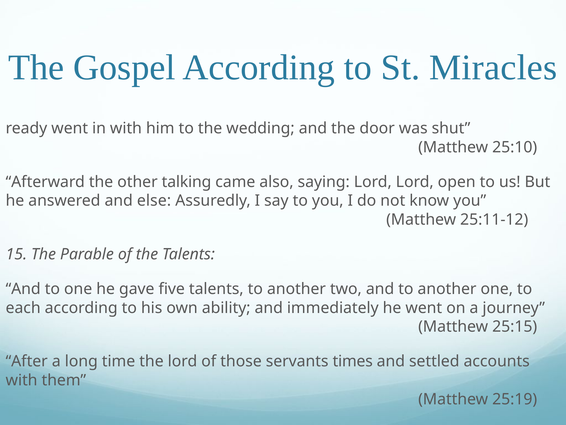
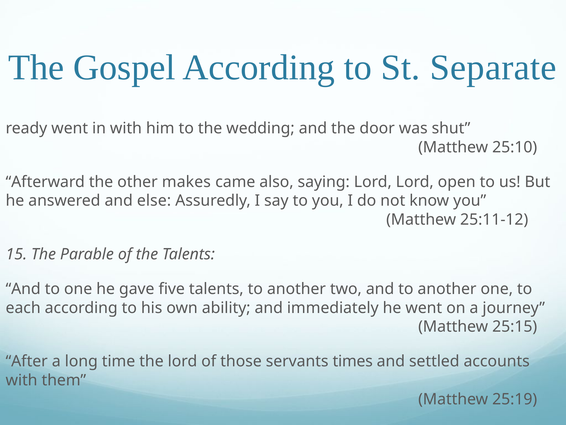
Miracles: Miracles -> Separate (493, 68)
talking: talking -> makes (186, 182)
